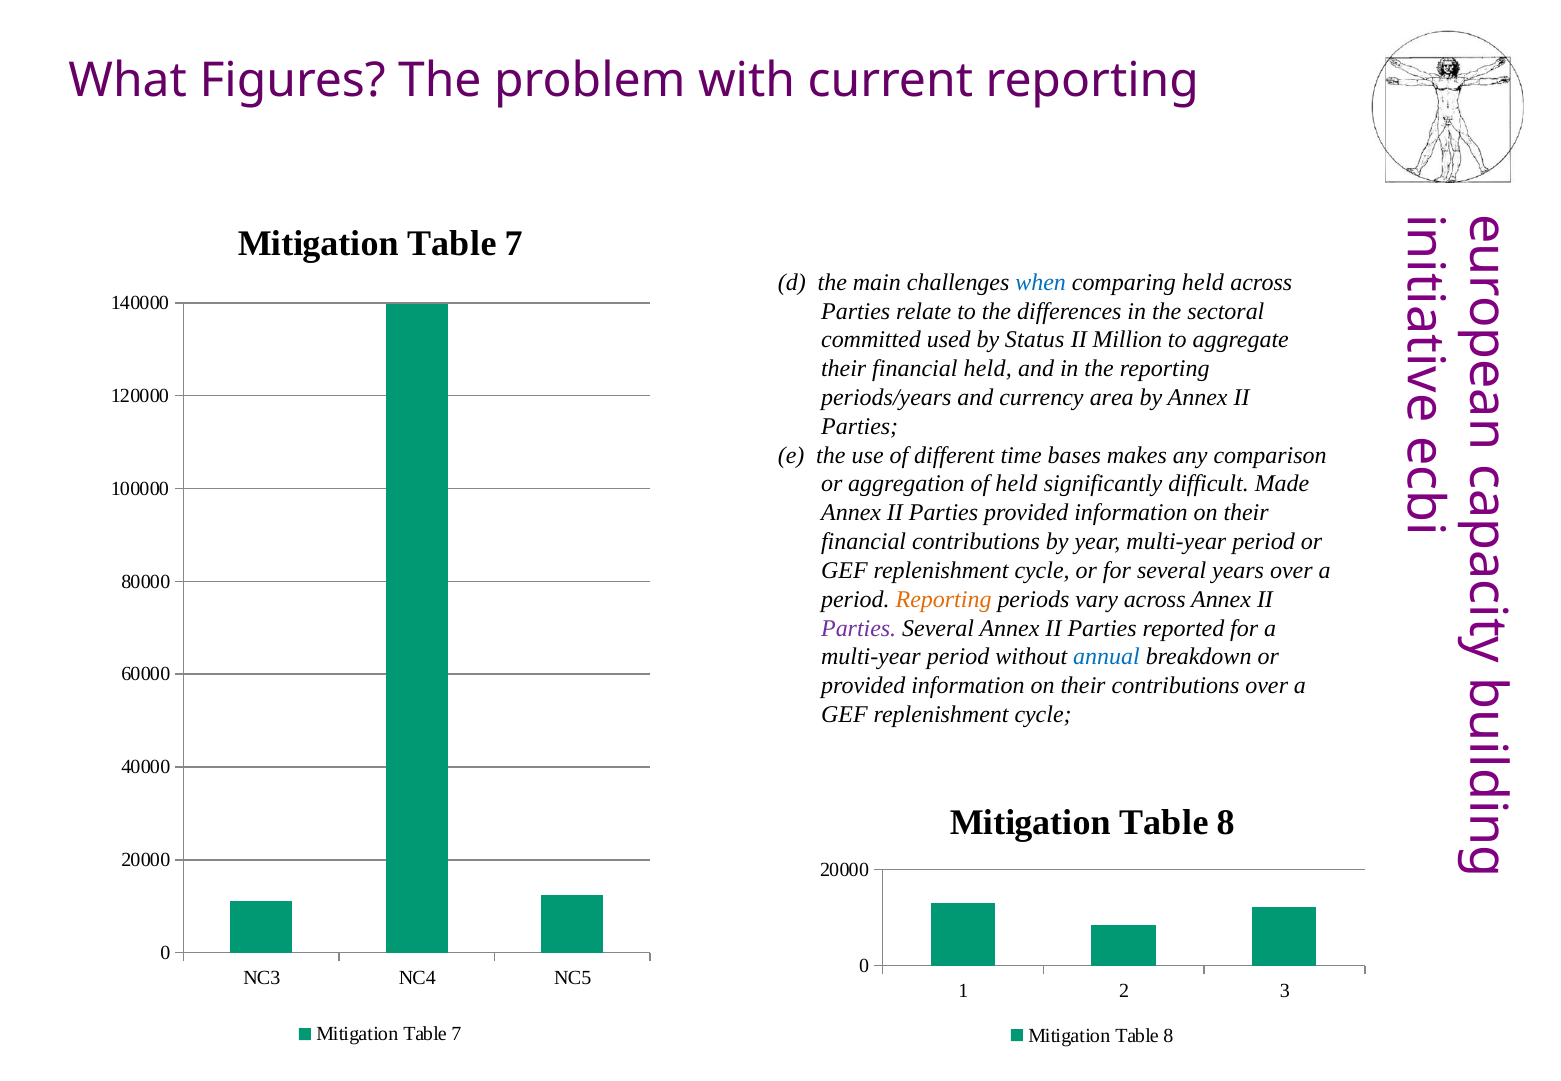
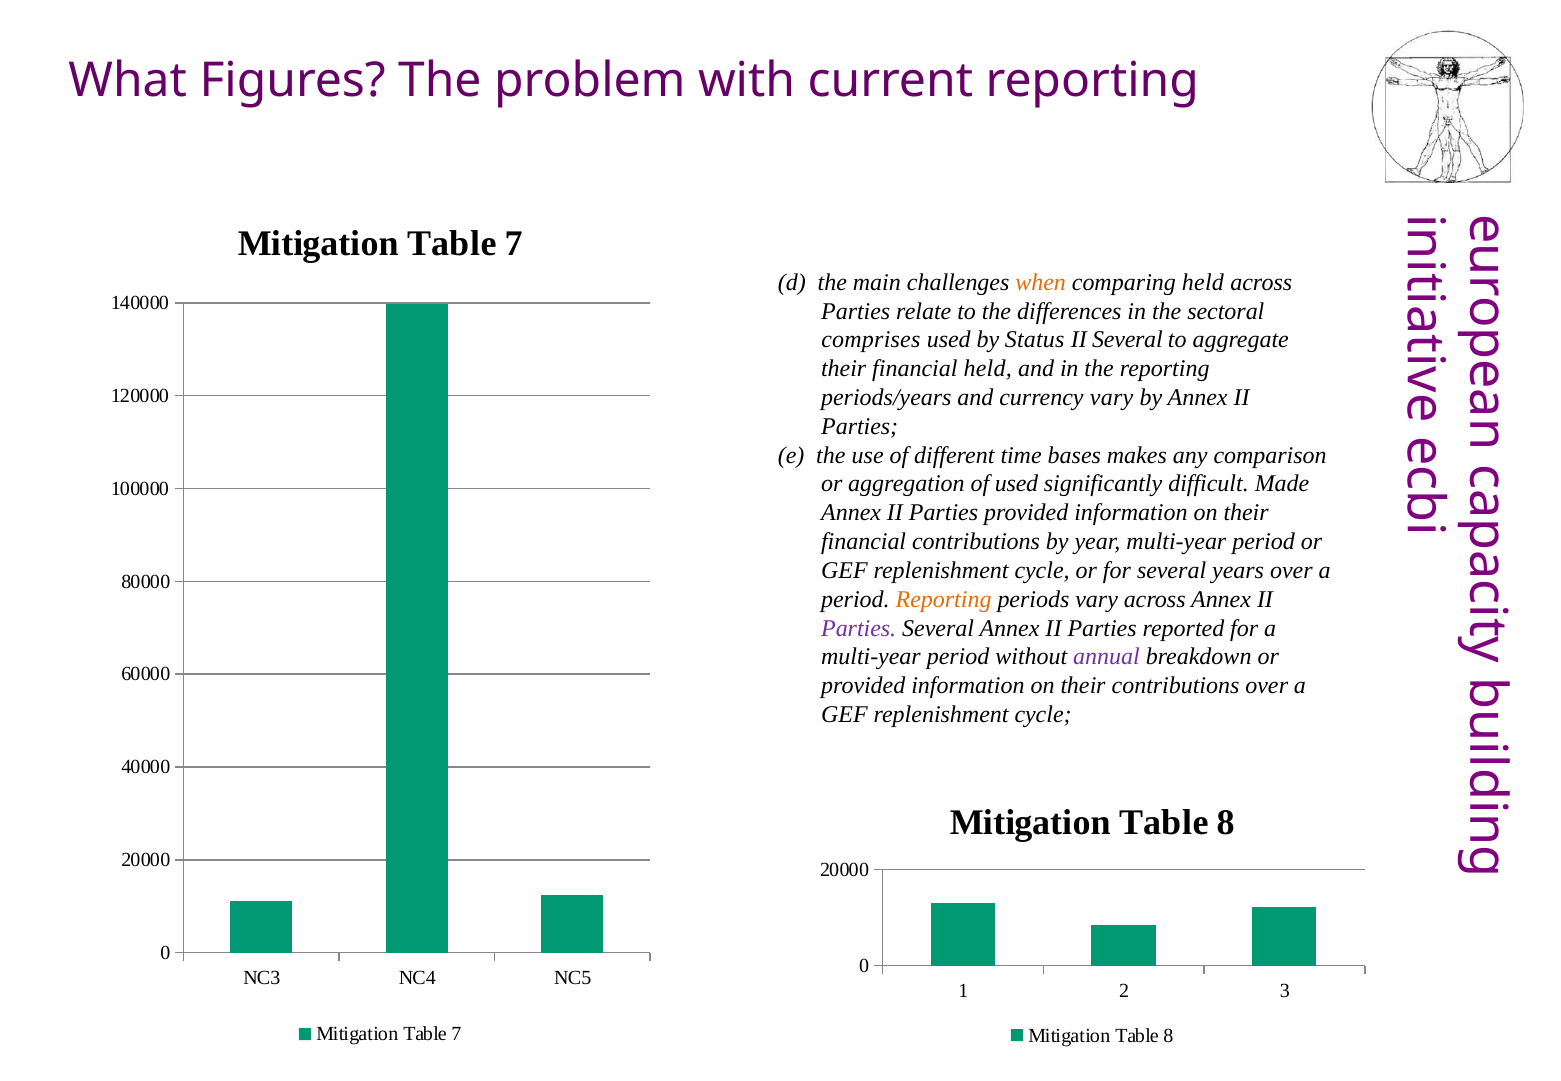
when colour: blue -> orange (1041, 282)
committed: committed -> comprises (871, 340)
II Million: Million -> Several (1127, 340)
currency area: area -> vary (1112, 397)
of held: held -> used (1017, 484)
annual colour: blue -> purple (1106, 657)
